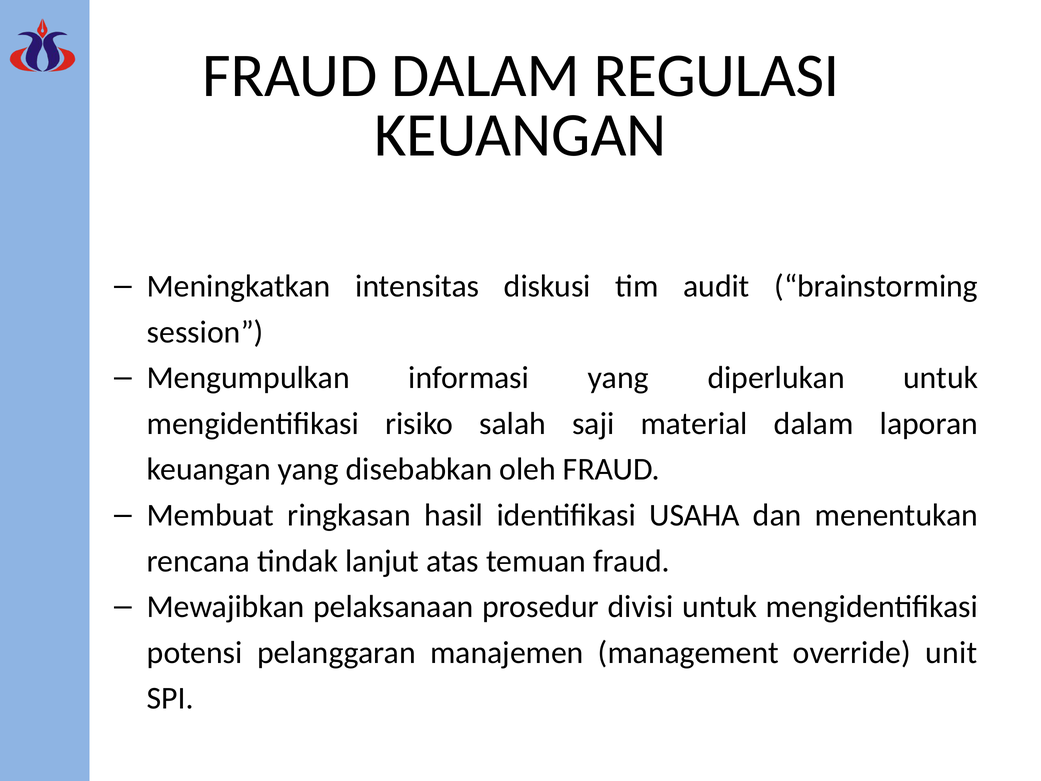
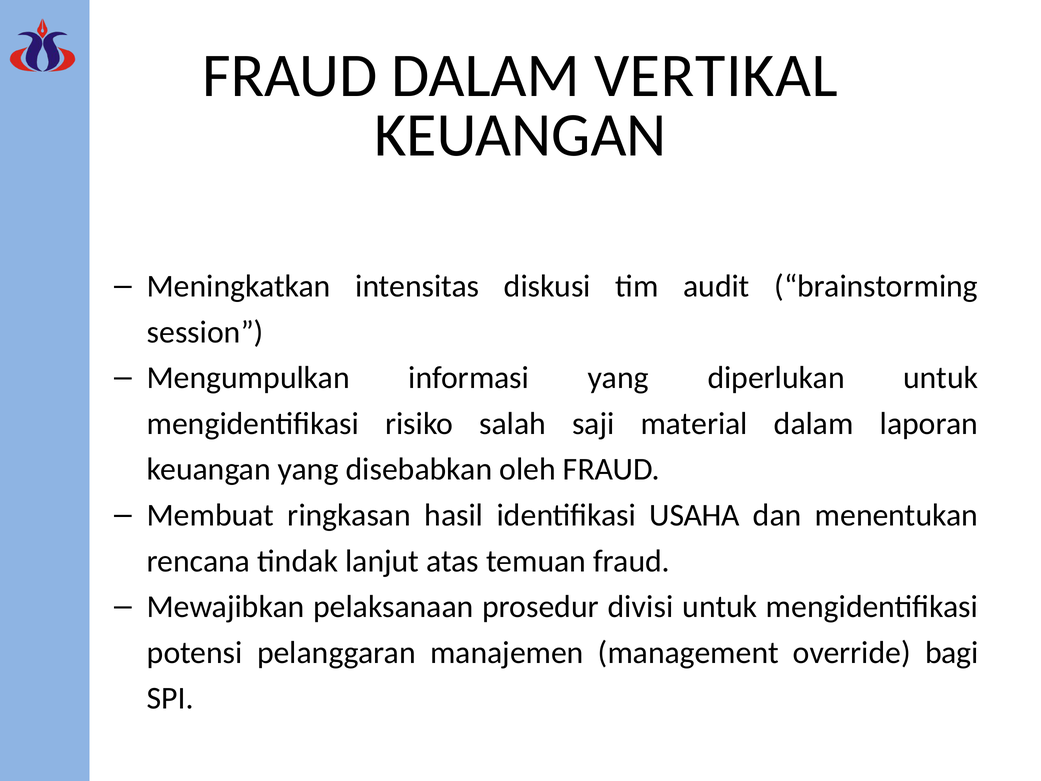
REGULASI: REGULASI -> VERTIKAL (716, 76)
unit: unit -> bagi (952, 652)
